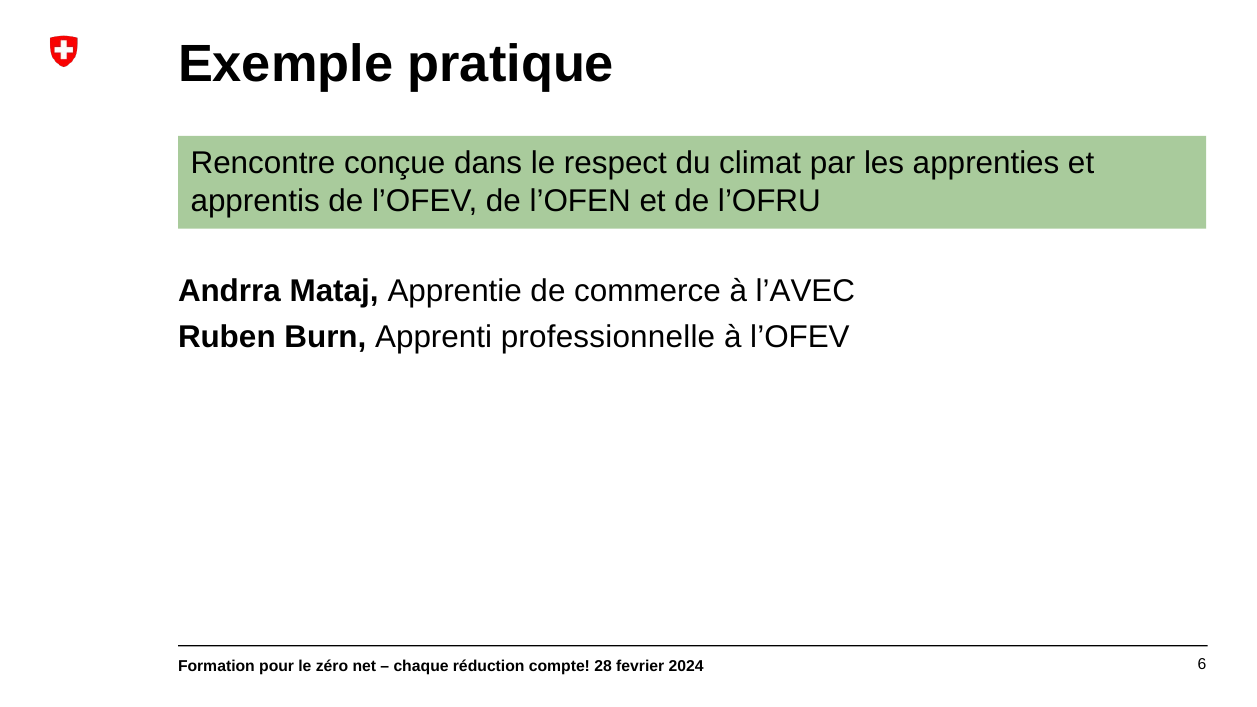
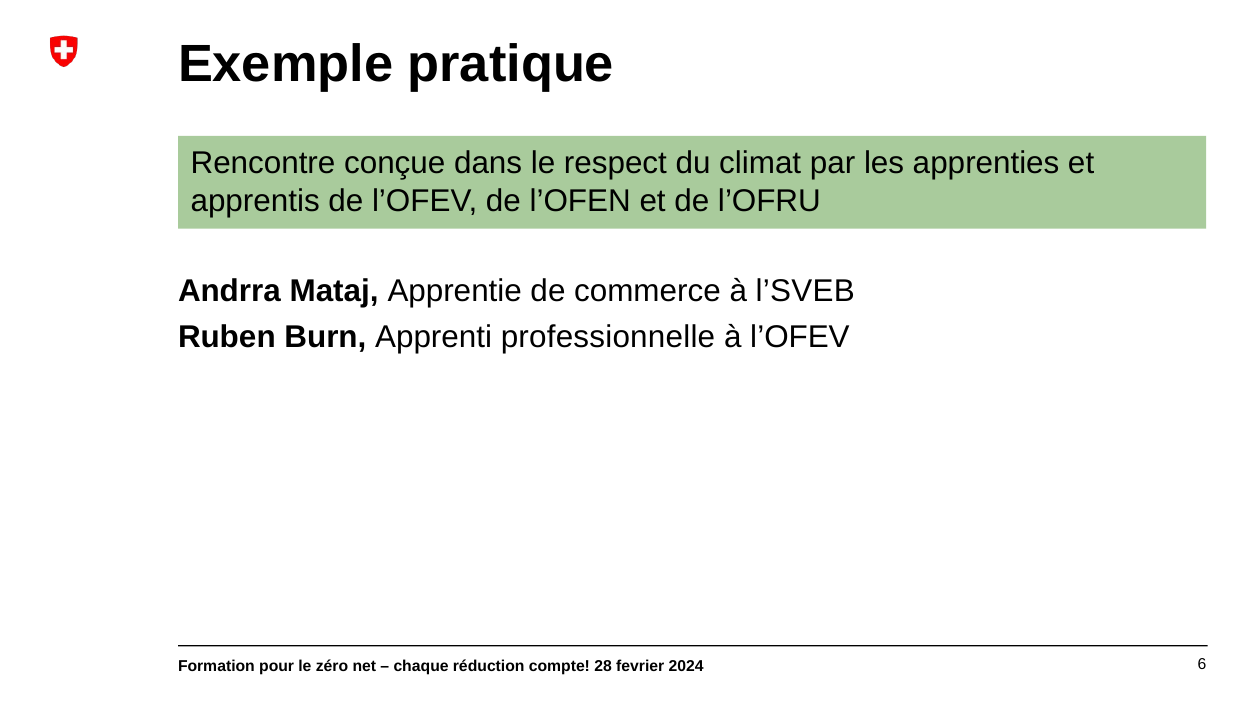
l’AVEC: l’AVEC -> l’SVEB (805, 291)
